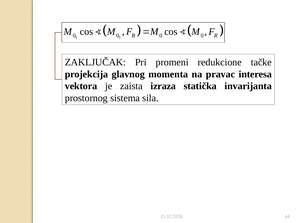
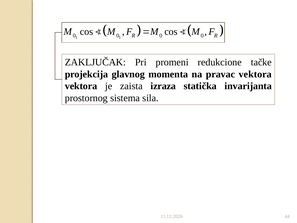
pravac interesa: interesa -> vektora (255, 74)
